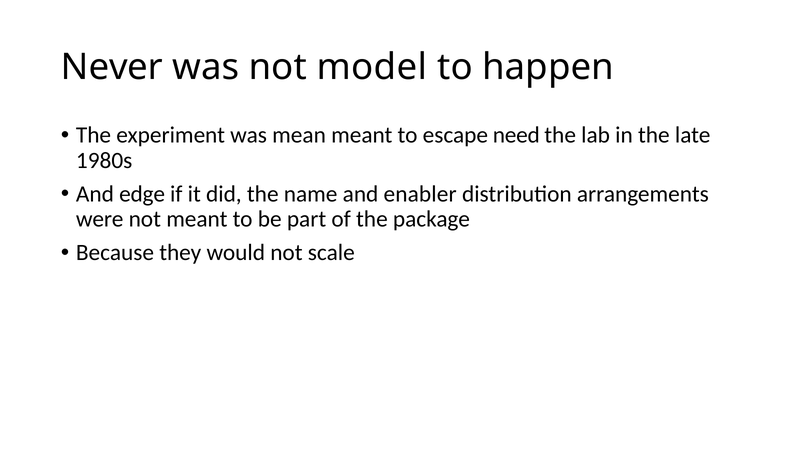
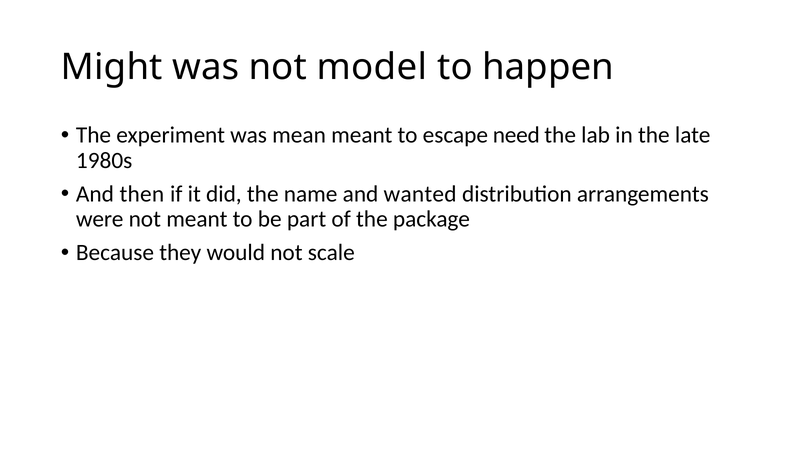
Never: Never -> Might (112, 67)
edge: edge -> then (142, 194)
enabler: enabler -> wanted (420, 194)
